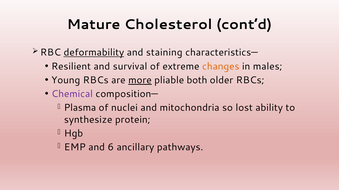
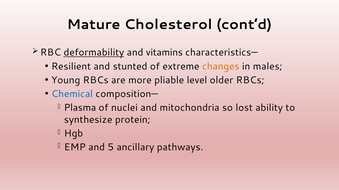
staining: staining -> vitamins (164, 53)
survival: survival -> stunted (130, 67)
more underline: present -> none (140, 80)
both: both -> level (197, 80)
Chemical colour: purple -> blue (72, 94)
6: 6 -> 5 (111, 148)
